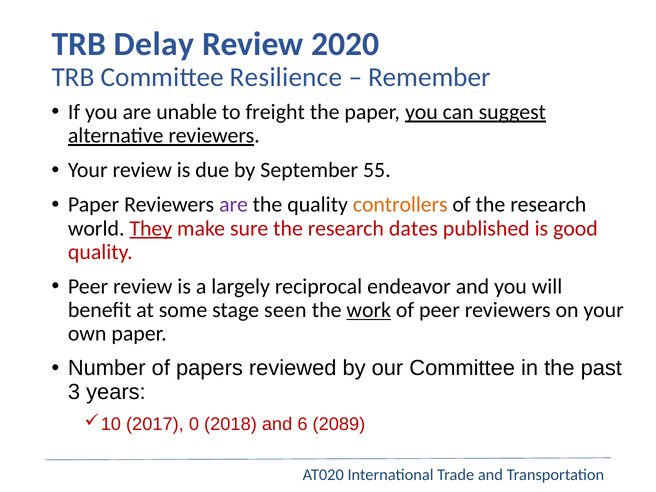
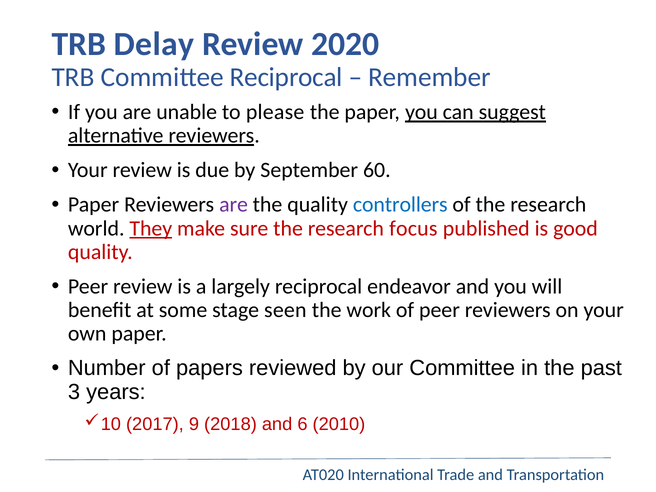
Committee Resilience: Resilience -> Reciprocal (286, 77)
freight: freight -> please (275, 112)
55: 55 -> 60 (377, 170)
controllers colour: orange -> blue (400, 205)
dates: dates -> focus (413, 228)
work underline: present -> none (369, 310)
0: 0 -> 9 (194, 424)
2089: 2089 -> 2010 (339, 424)
